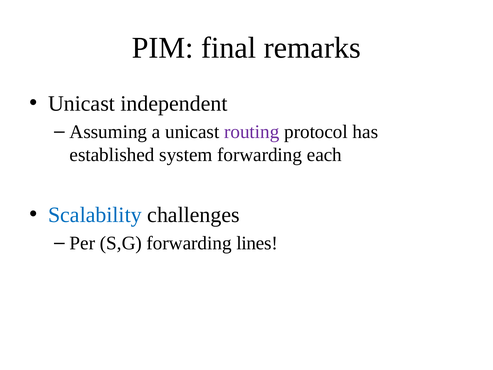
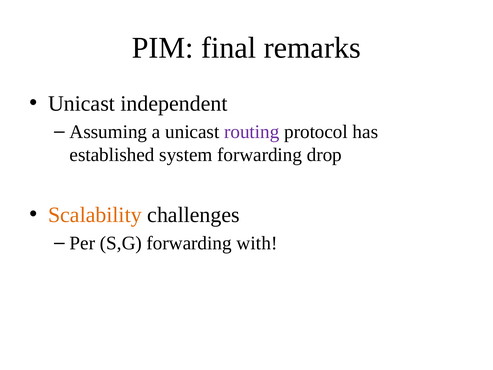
each: each -> drop (324, 155)
Scalability colour: blue -> orange (95, 215)
lines: lines -> with (257, 243)
